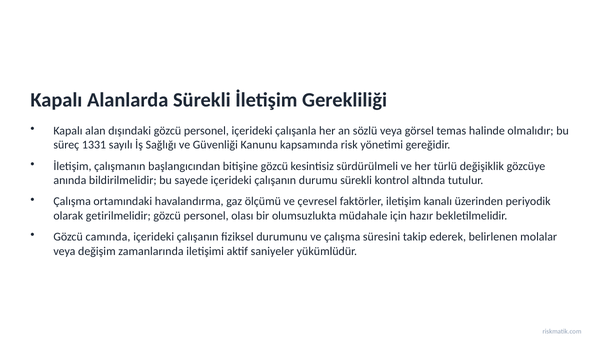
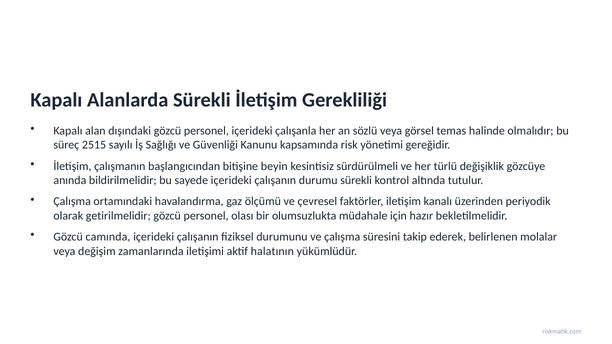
1331: 1331 -> 2515 (94, 145)
bitişine gözcü: gözcü -> beyin (274, 166)
saniyeler: saniyeler -> halatının (272, 251)
